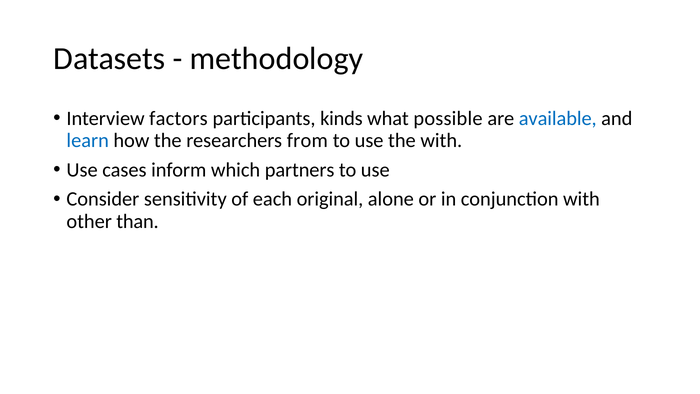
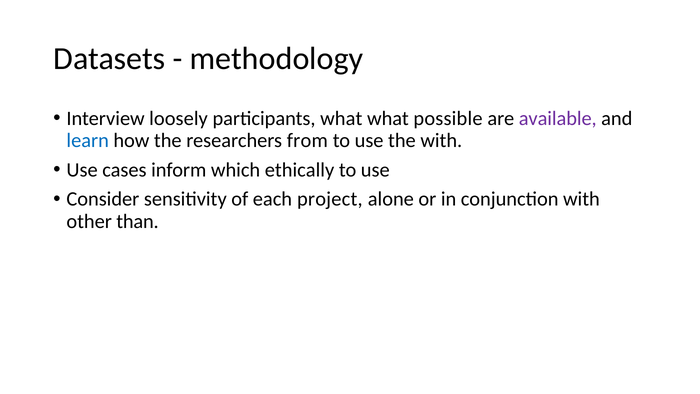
factors: factors -> loosely (179, 118)
participants kinds: kinds -> what (341, 118)
available colour: blue -> purple (558, 118)
partners: partners -> ethically (300, 170)
original: original -> project (330, 199)
